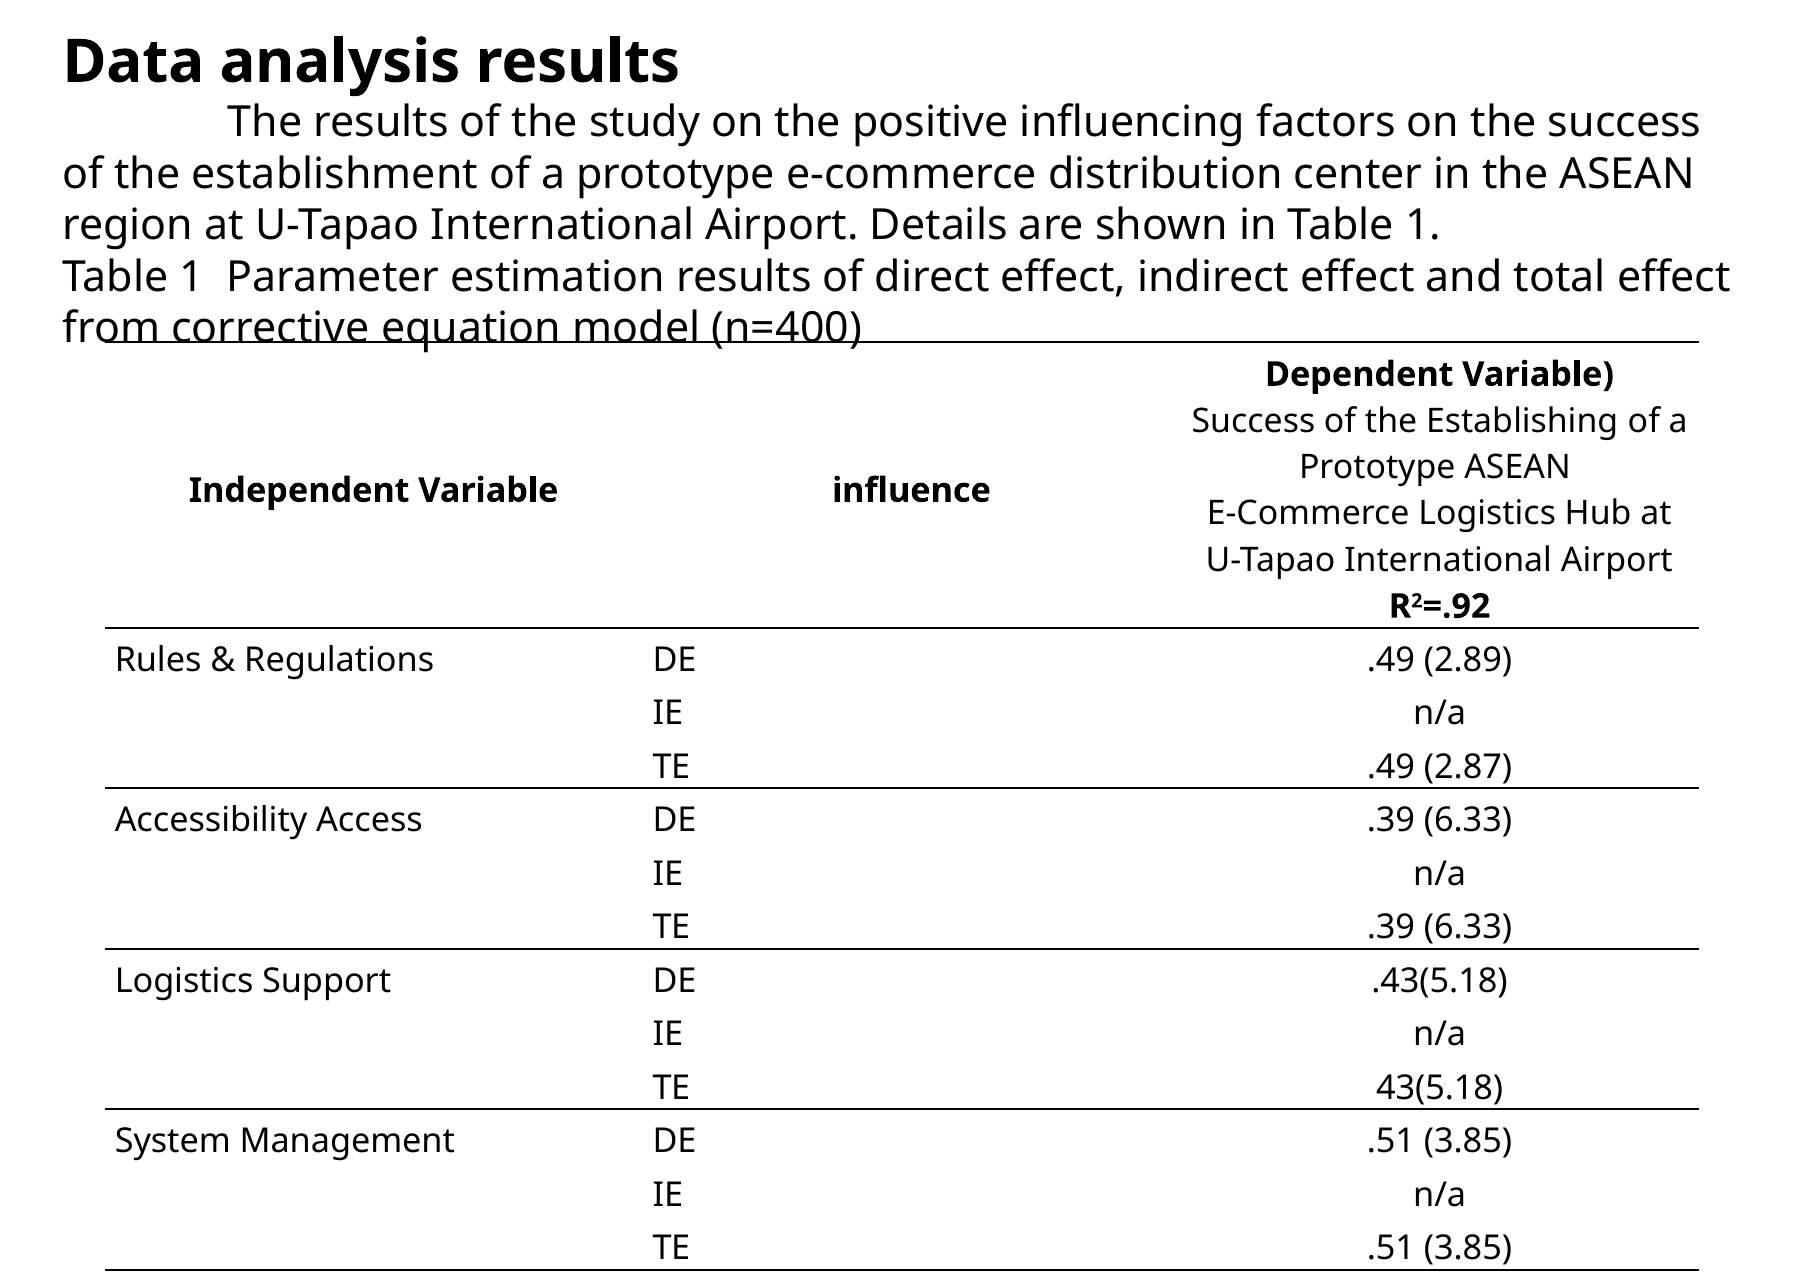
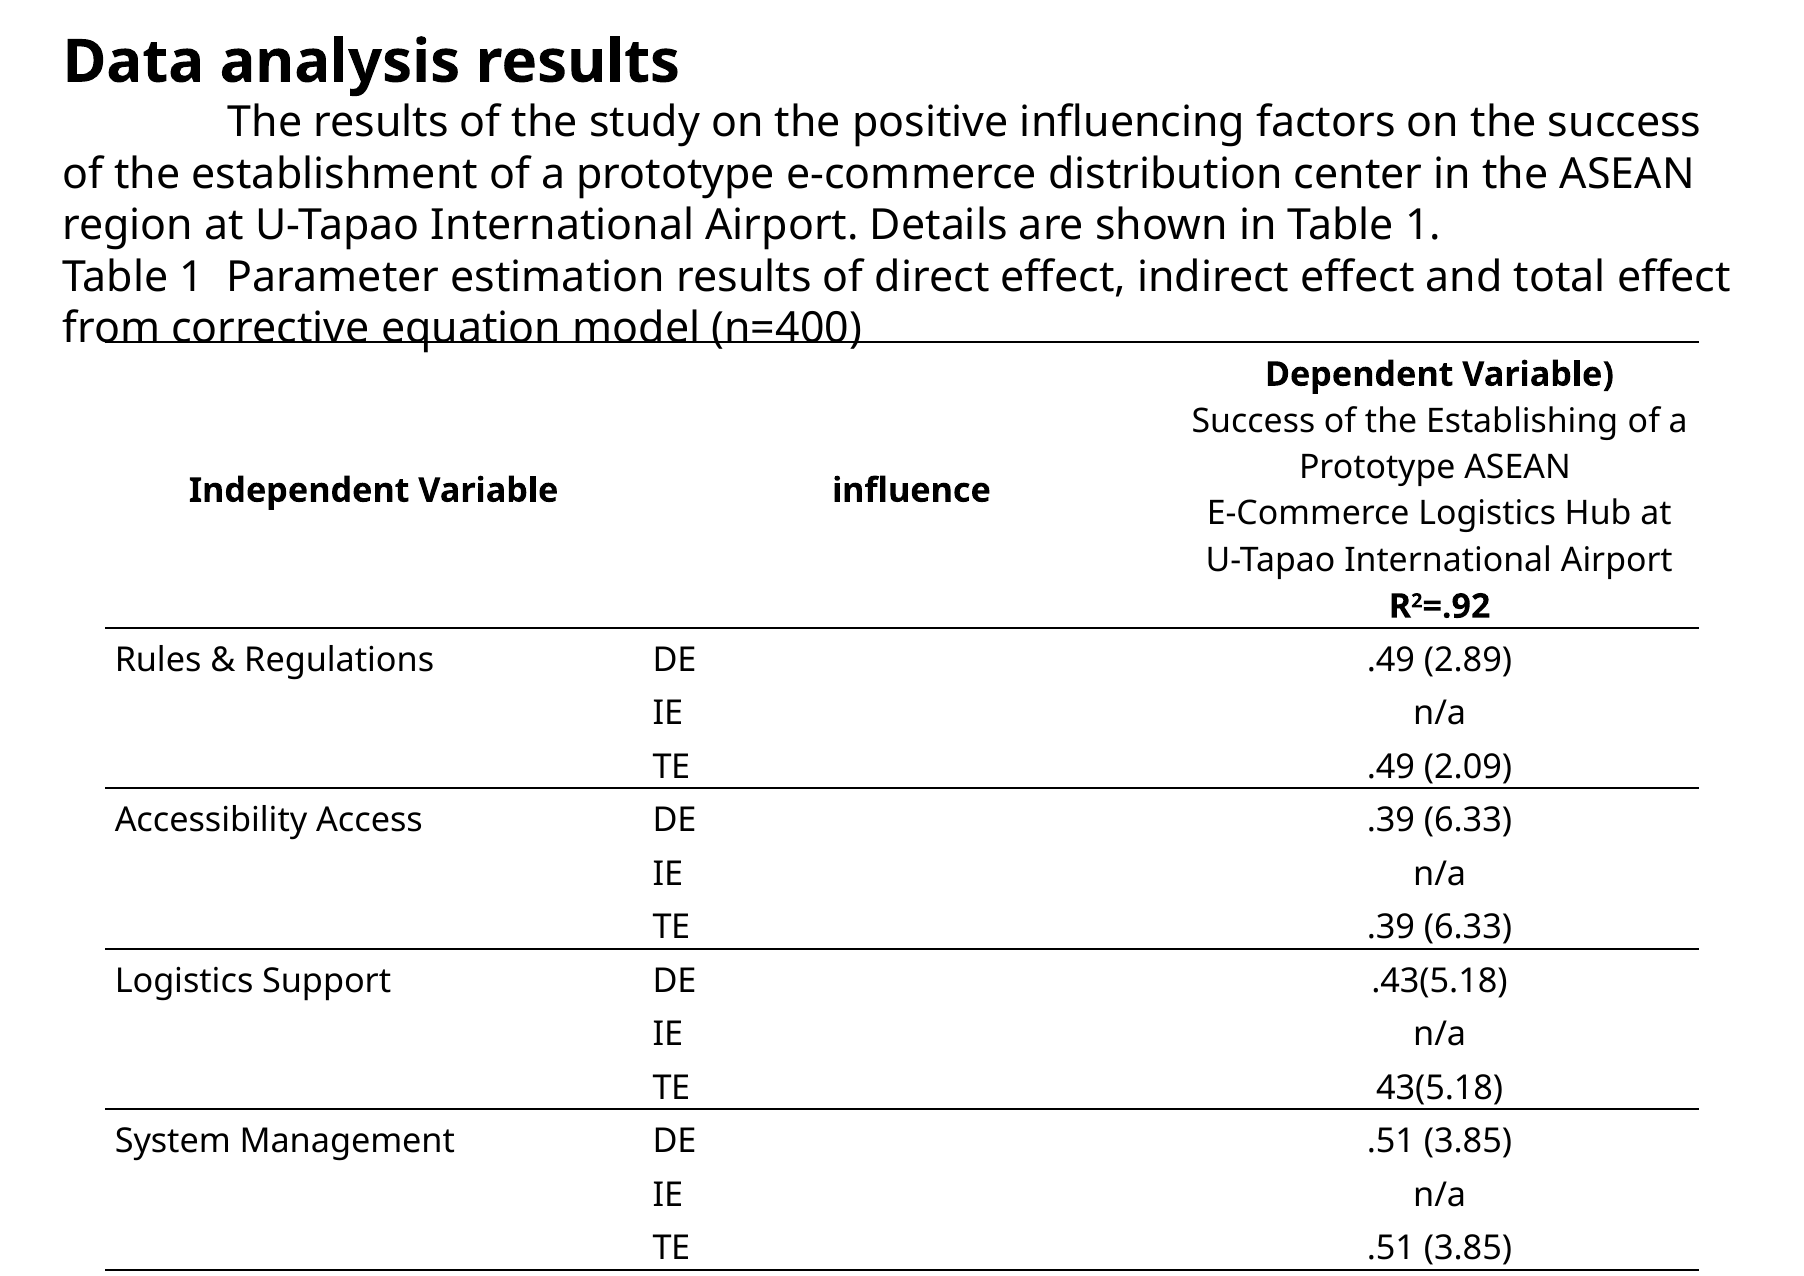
2.87: 2.87 -> 2.09 (1468, 767)
